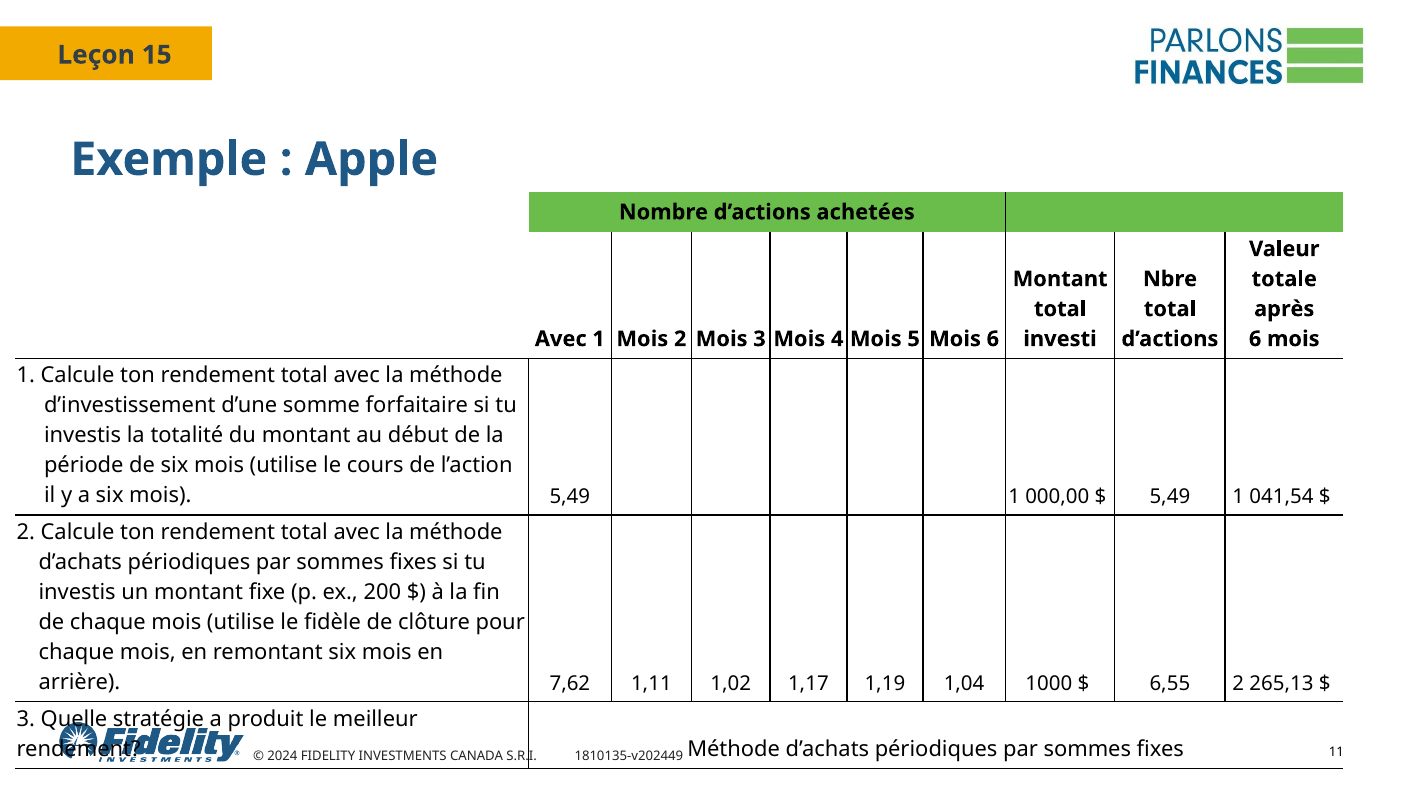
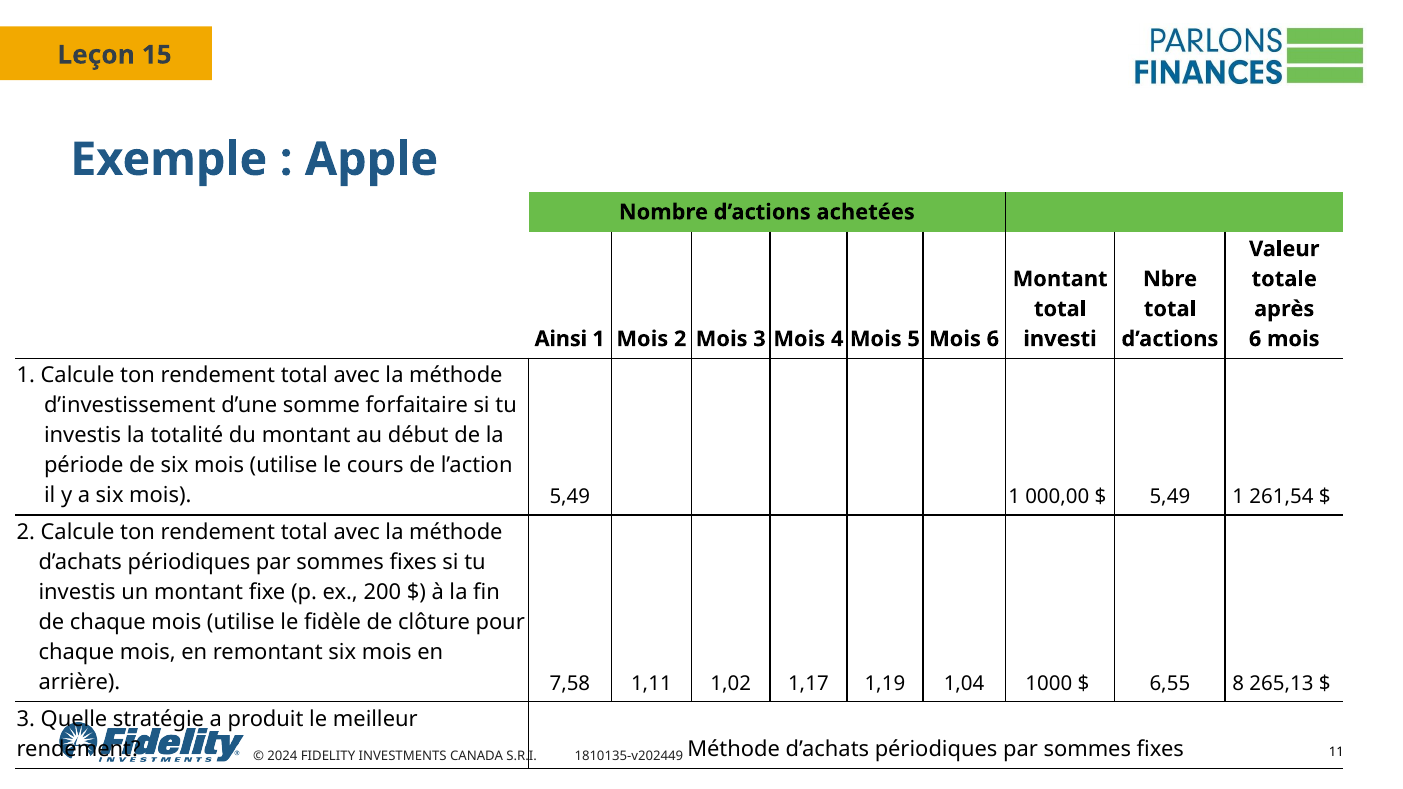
Avec: Avec -> Ainsi (561, 339)
041,54: 041,54 -> 261,54 (1281, 497)
7,62: 7,62 -> 7,58 (570, 684)
6,55 2: 2 -> 8 (1238, 684)
